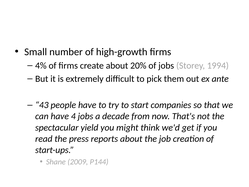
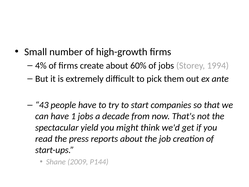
20%: 20% -> 60% (138, 65)
4: 4 -> 1 (73, 116)
